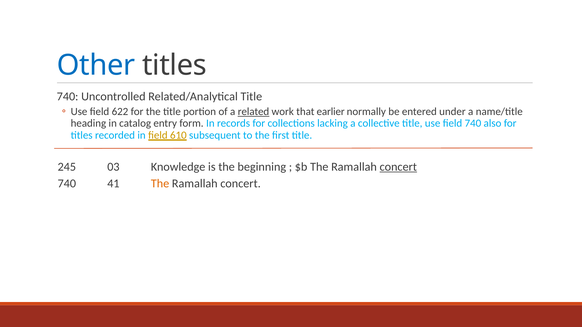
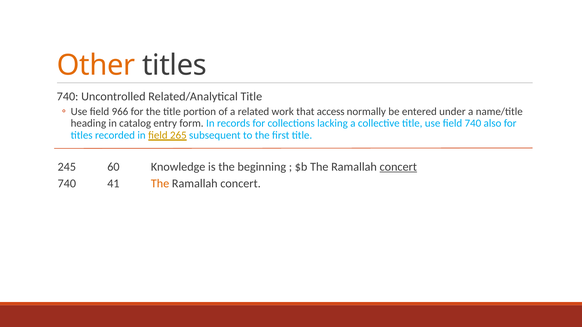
Other colour: blue -> orange (96, 65)
622: 622 -> 966 (120, 112)
related underline: present -> none (253, 112)
earlier: earlier -> access (331, 112)
610: 610 -> 265 (178, 135)
03: 03 -> 60 (113, 167)
